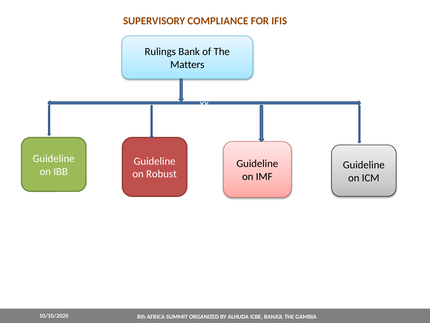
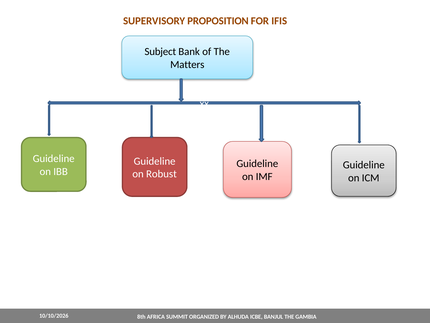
COMPLIANCE: COMPLIANCE -> PROPOSITION (218, 21)
Rulings: Rulings -> Subject (160, 52)
